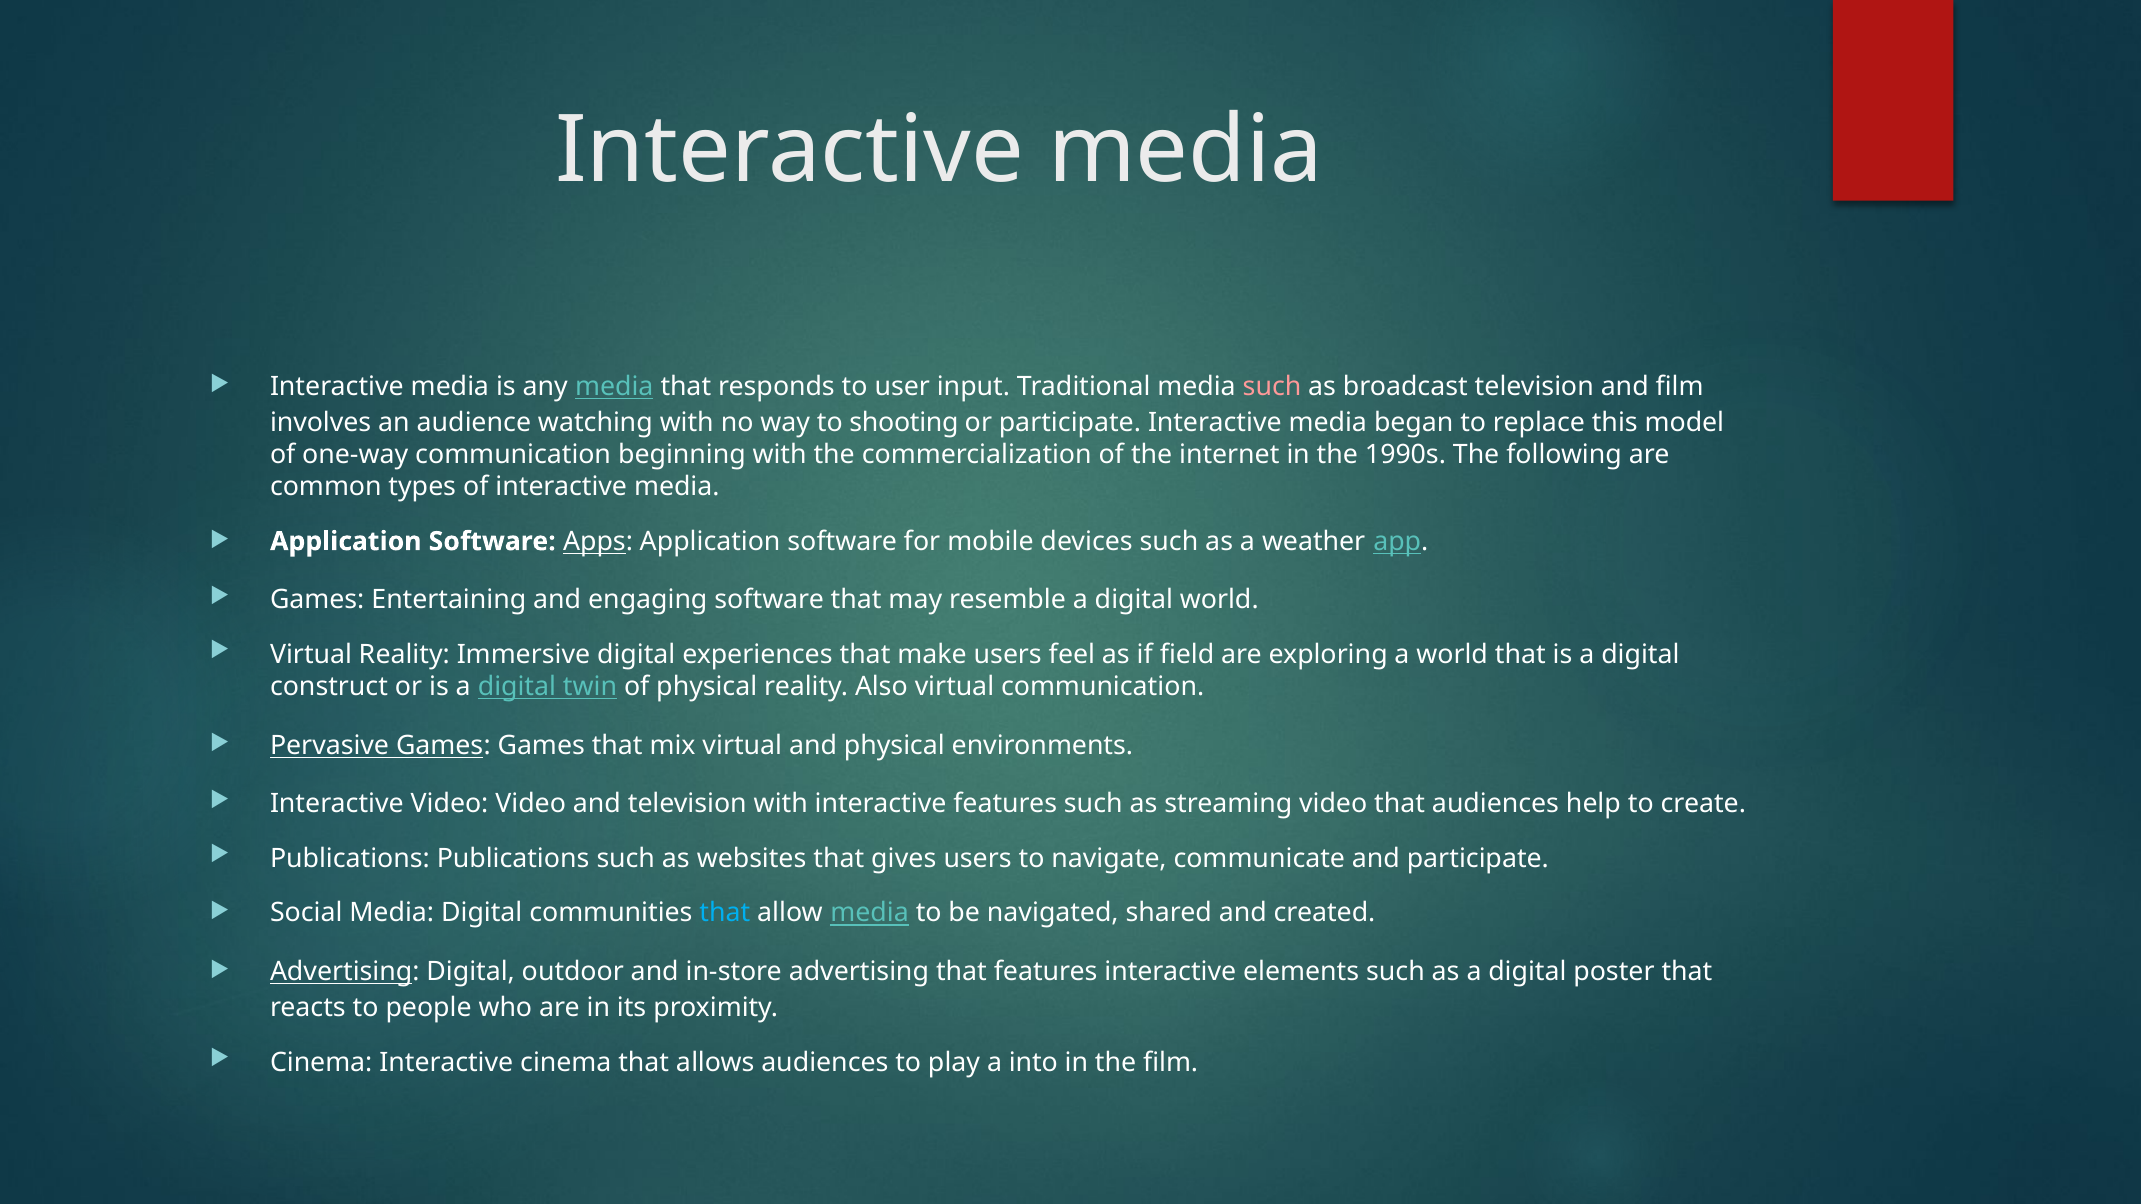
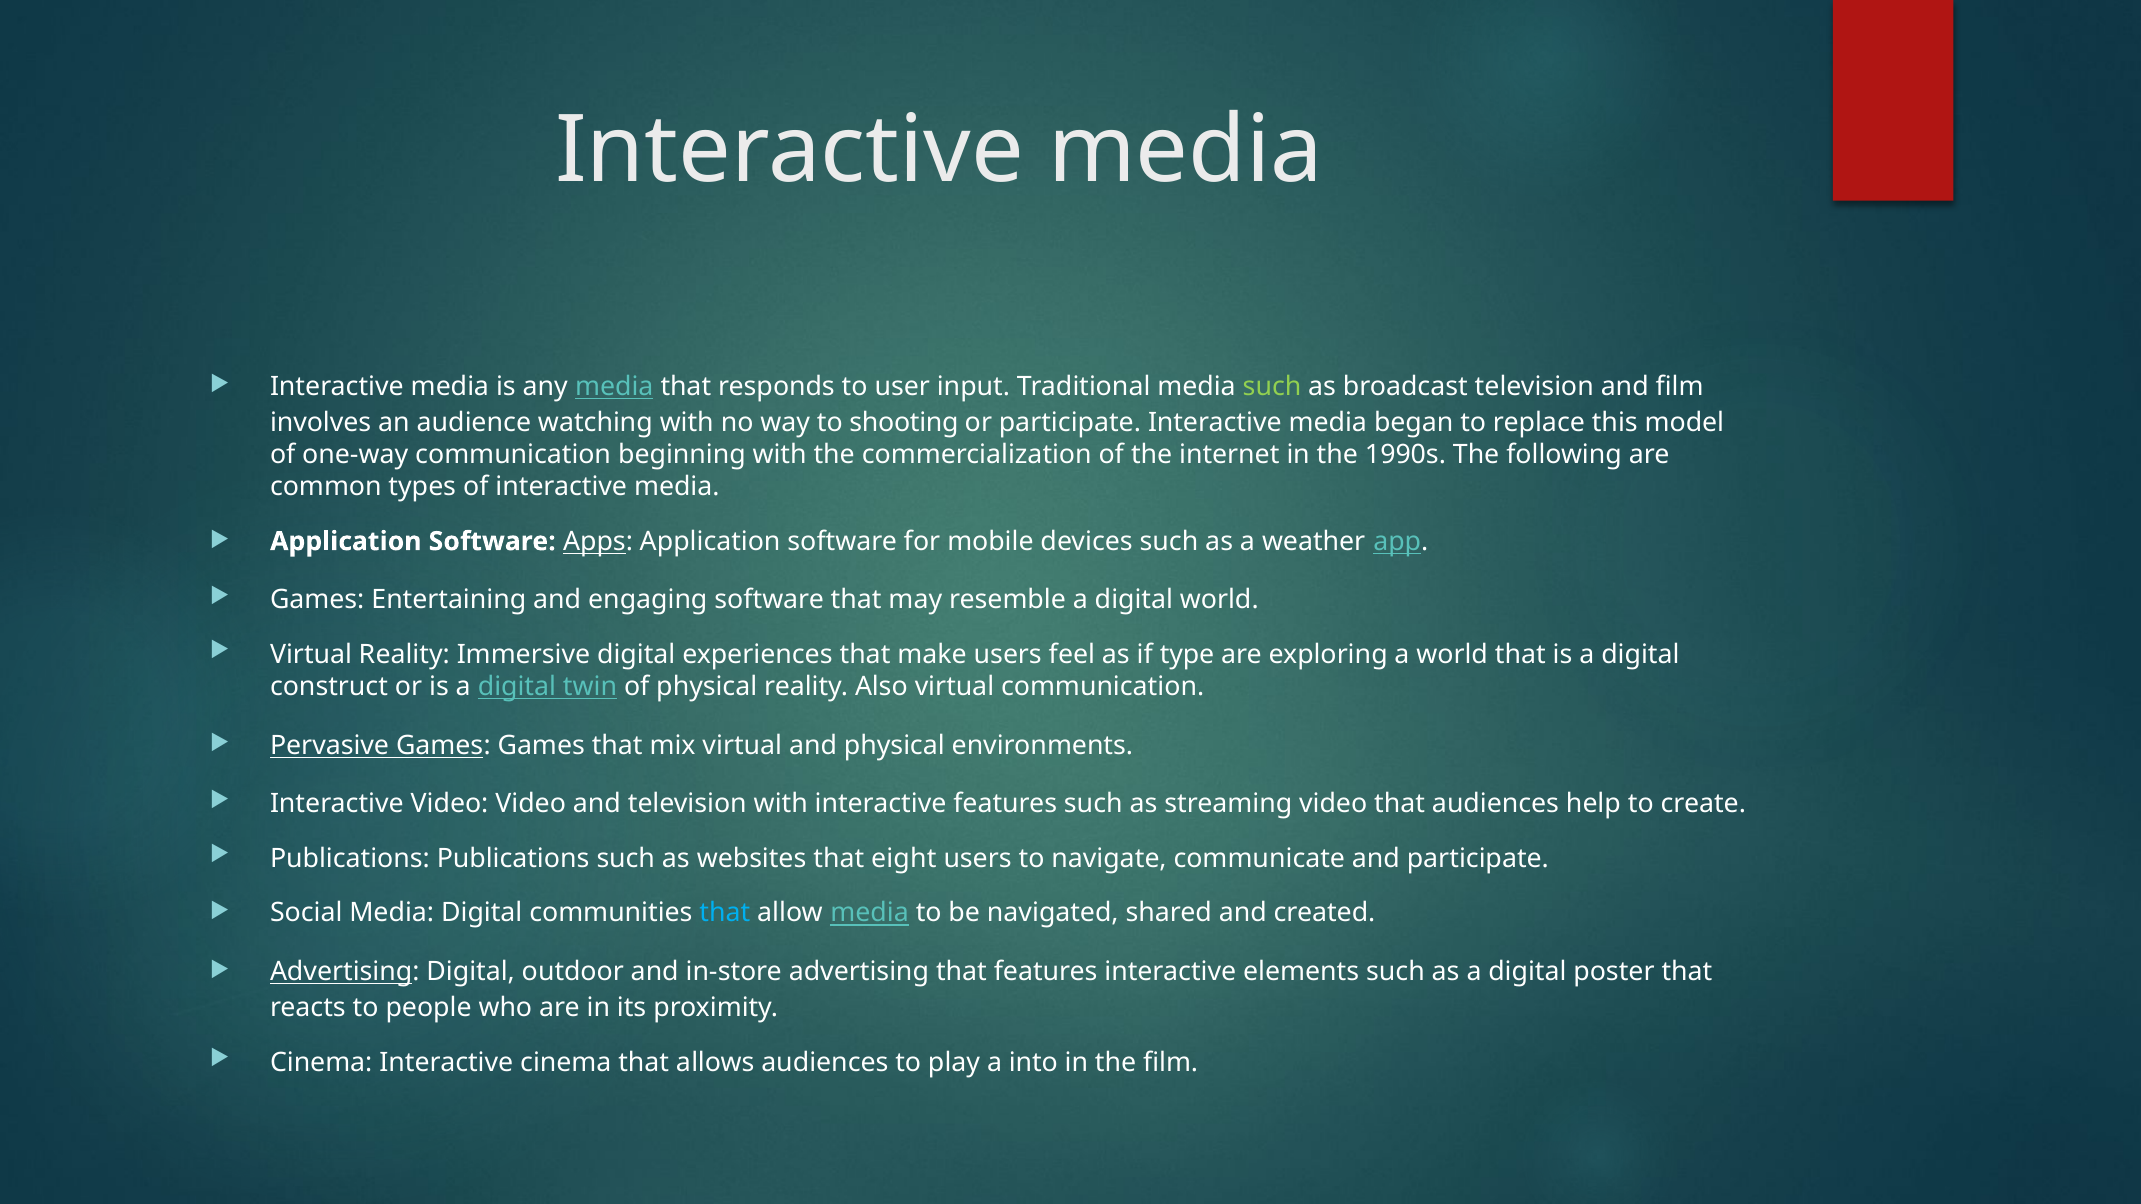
such colour: pink -> light green (1272, 386)
field: field -> type (1187, 655)
gives: gives -> eight (904, 859)
